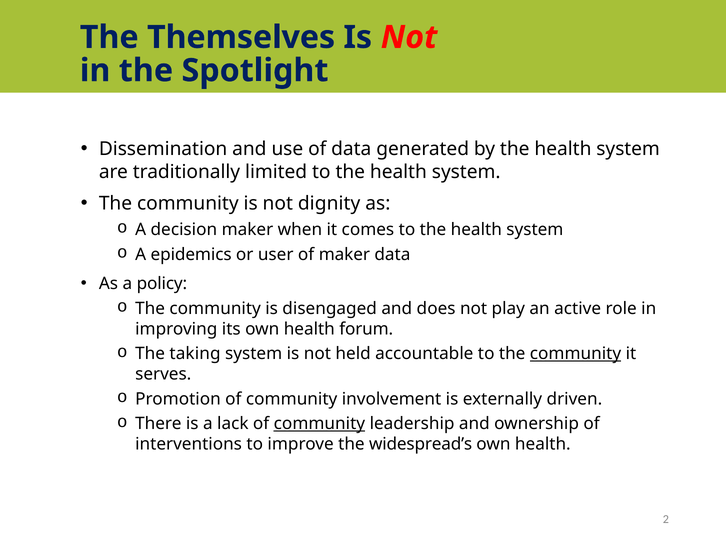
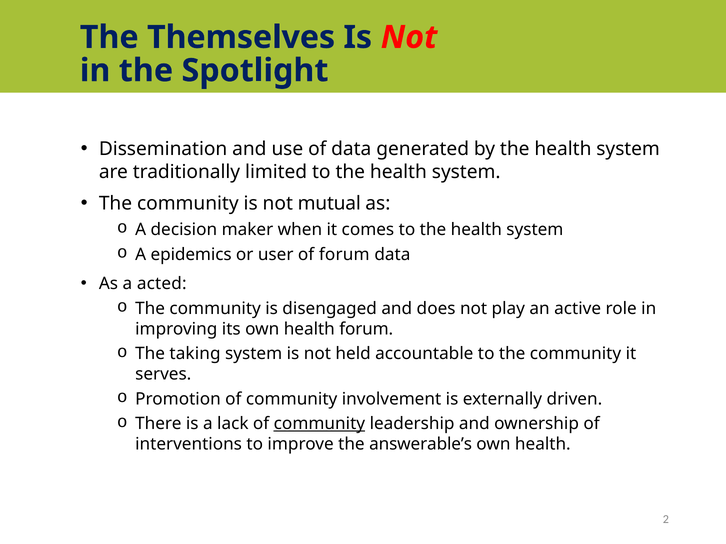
dignity: dignity -> mutual (329, 204)
of maker: maker -> forum (344, 255)
policy: policy -> acted (162, 284)
community underline: present -> none (576, 354)
widespread’s: widespread’s -> answerable’s (421, 445)
